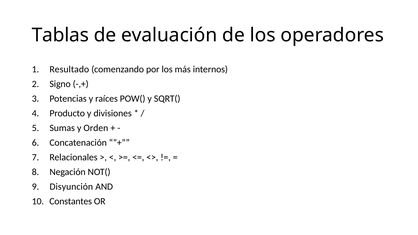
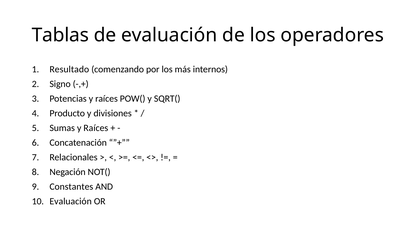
Sumas y Orden: Orden -> Raíces (96, 128)
Disyunción: Disyunción -> Constantes (71, 187)
Constantes: Constantes -> Evaluación (71, 202)
